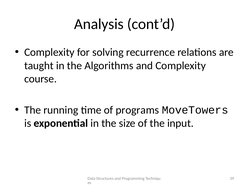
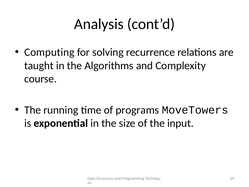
Complexity: Complexity -> Computing (49, 52)
